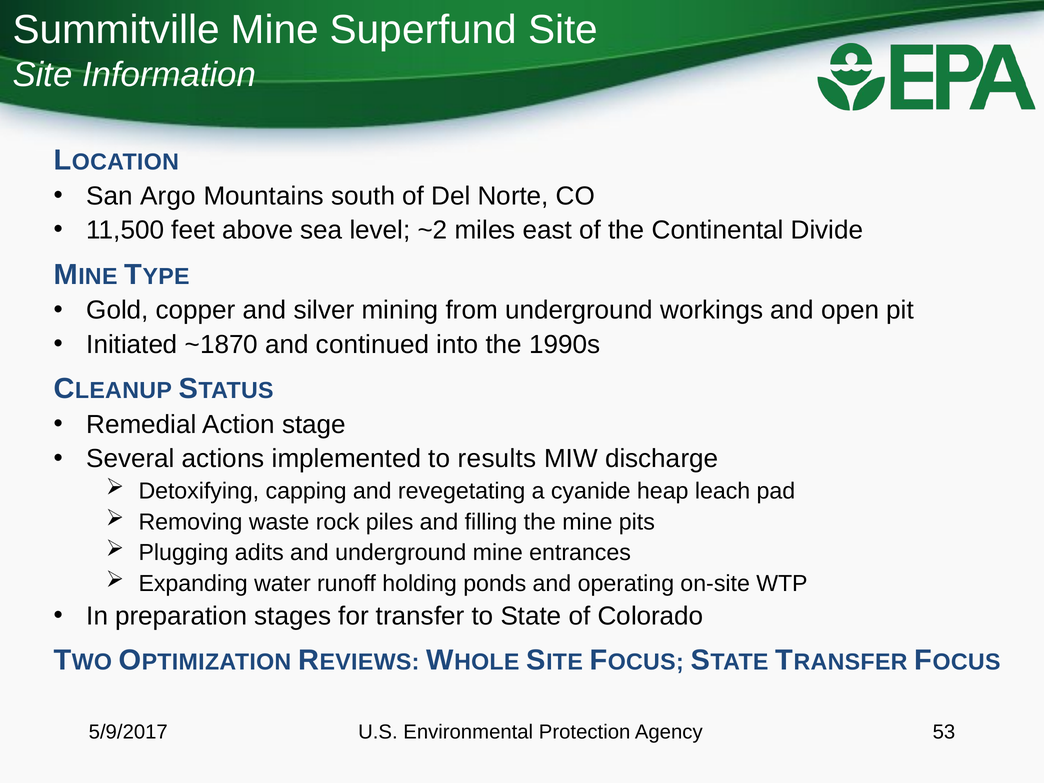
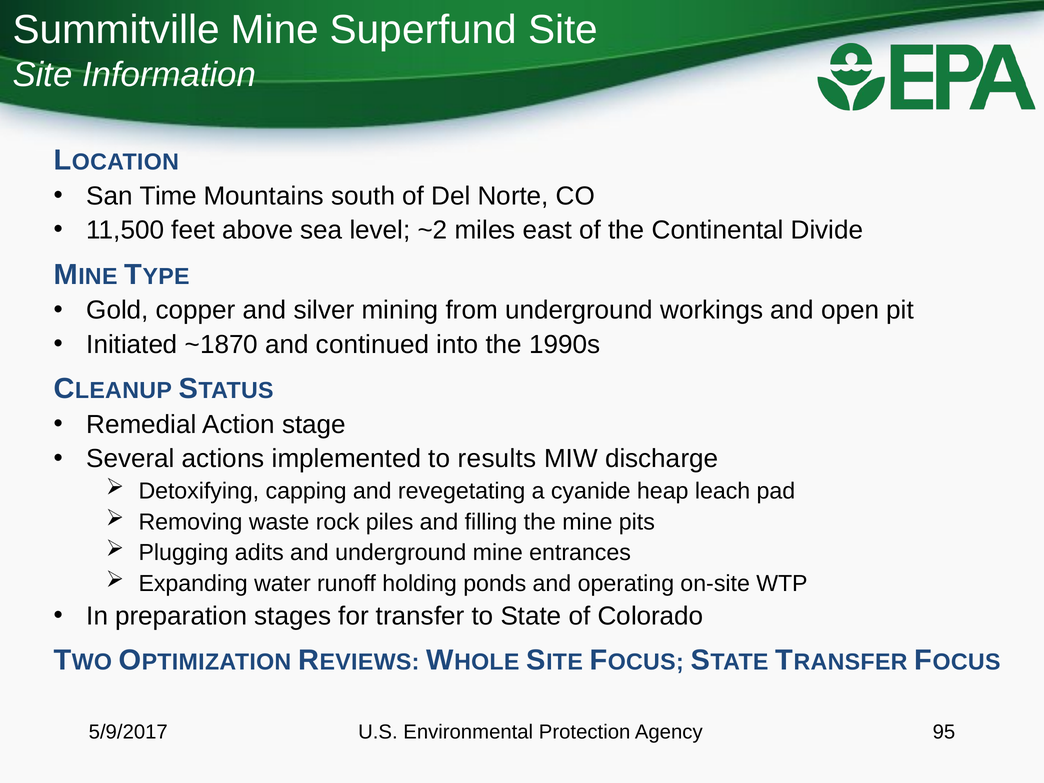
Argo: Argo -> Time (168, 196)
53: 53 -> 95 (944, 732)
